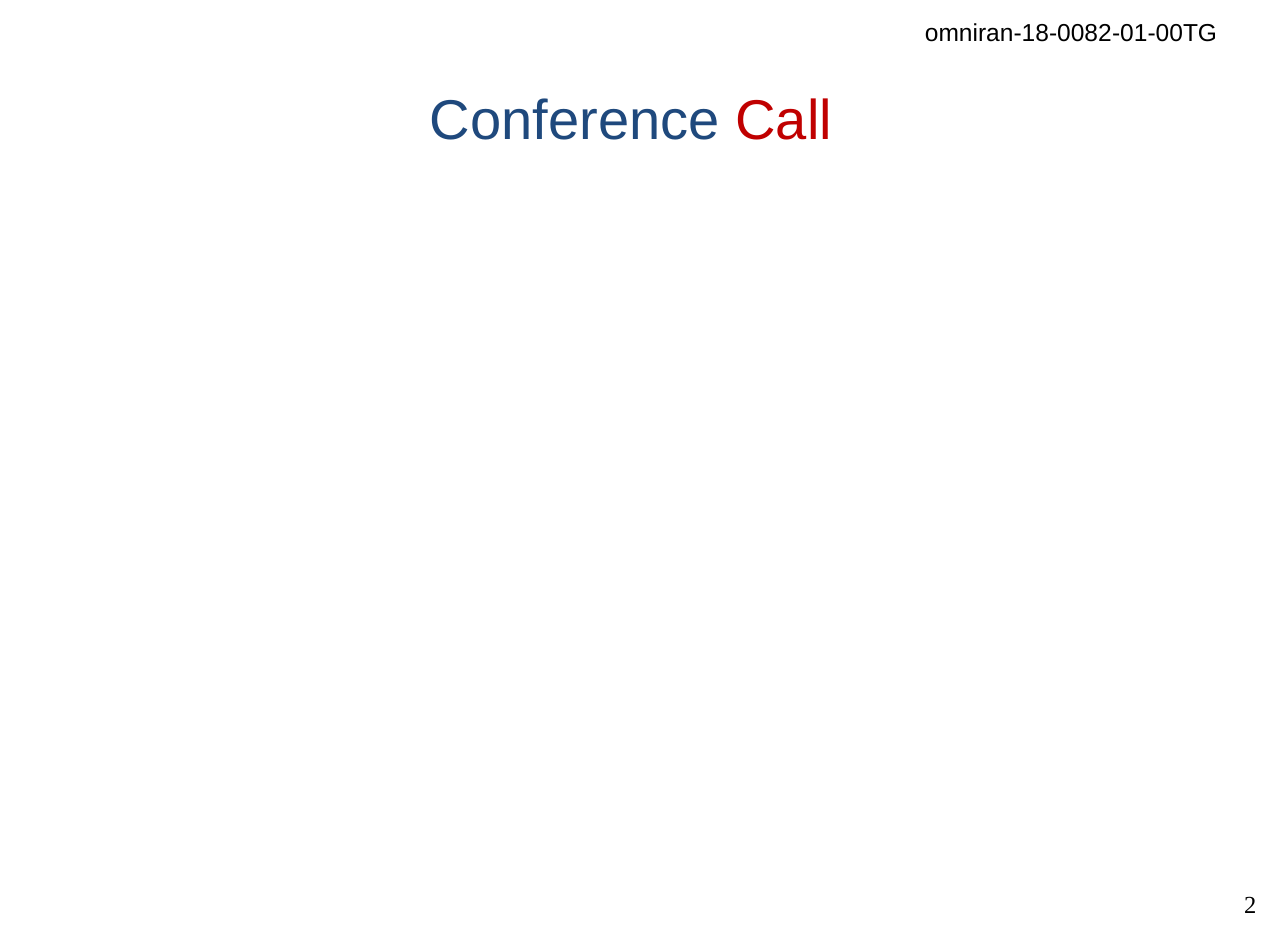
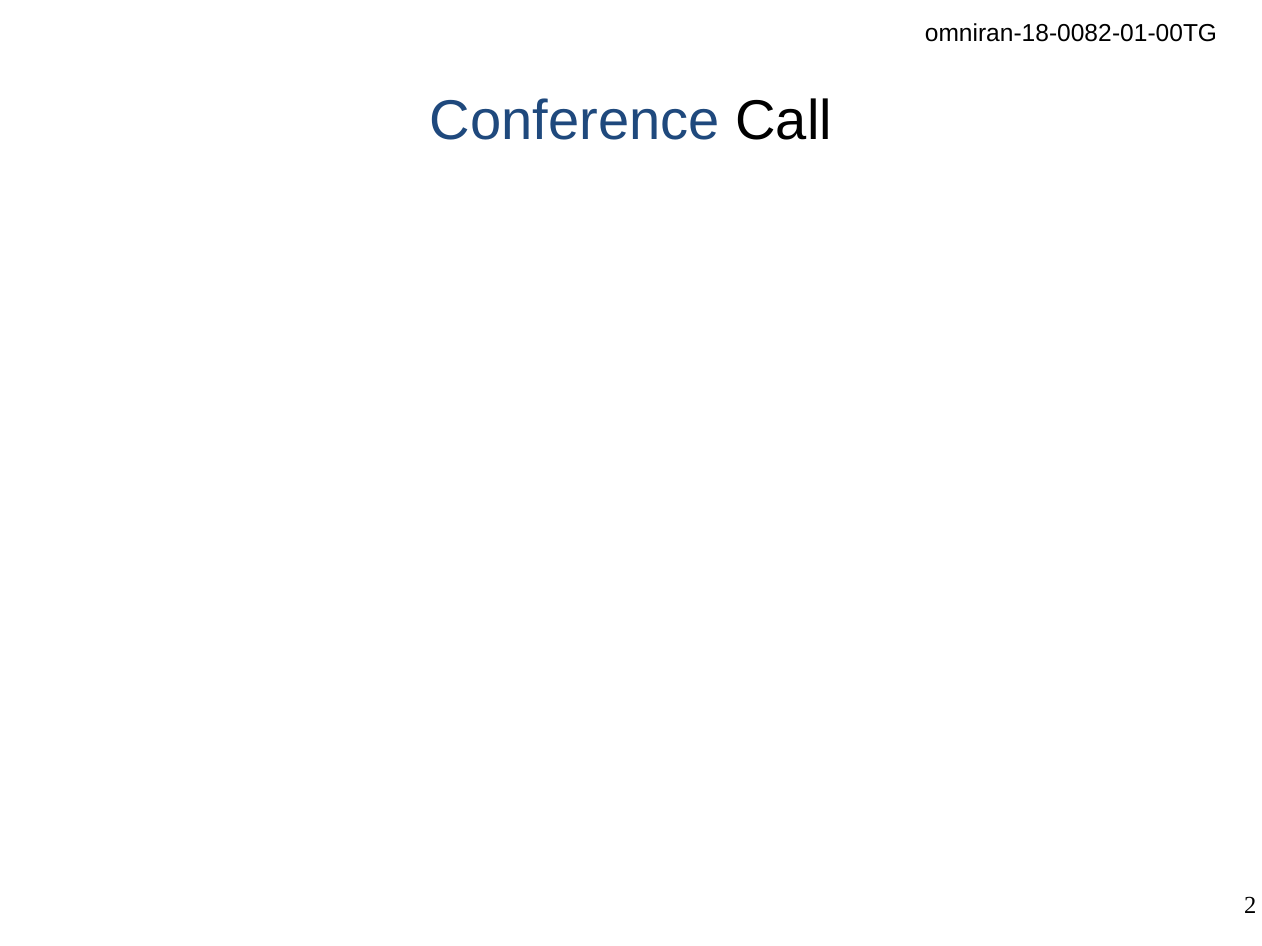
Call colour: red -> black (784, 121)
